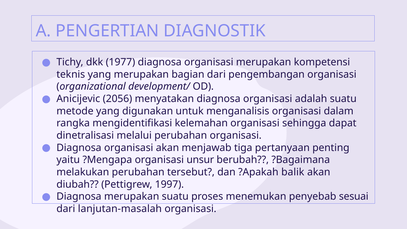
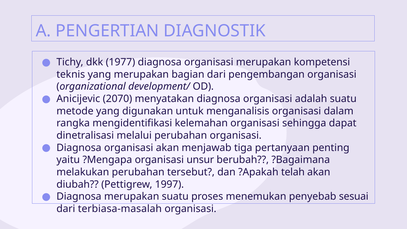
2056: 2056 -> 2070 (117, 99)
balik: balik -> telah (293, 172)
lanjutan-masalah: lanjutan-masalah -> terbiasa-masalah (120, 209)
